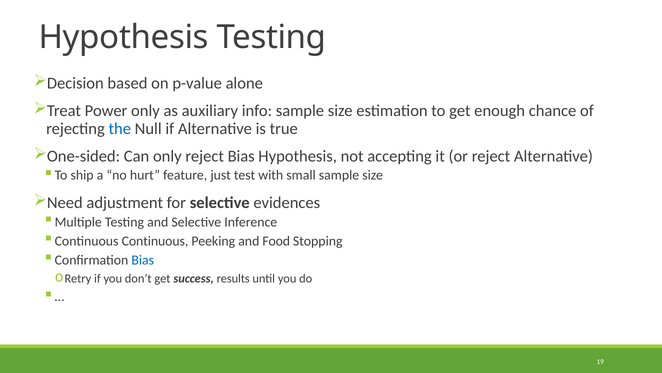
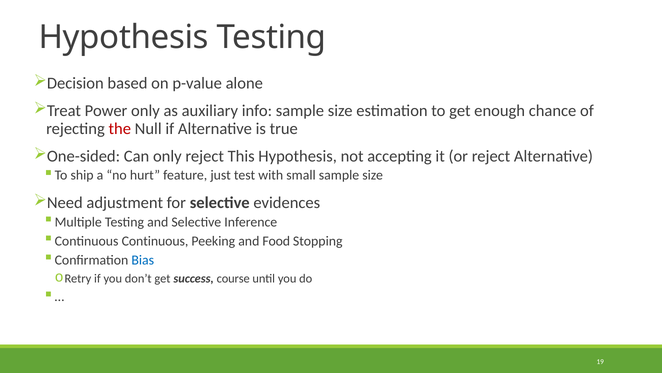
the colour: blue -> red (120, 128)
reject Bias: Bias -> This (241, 156)
results: results -> course (233, 278)
